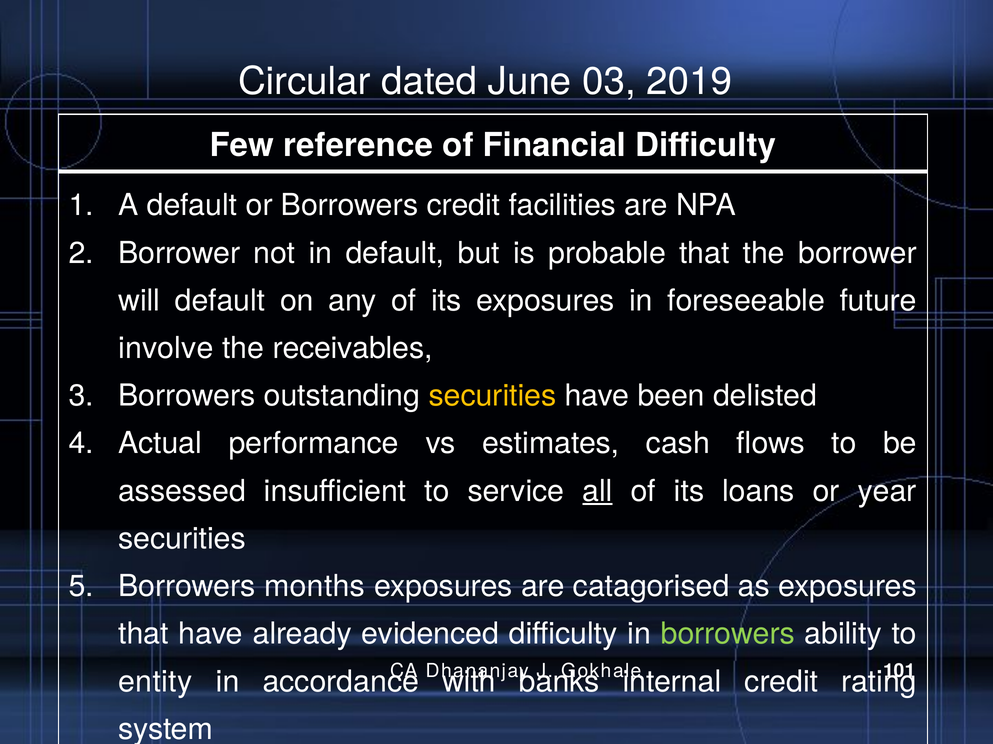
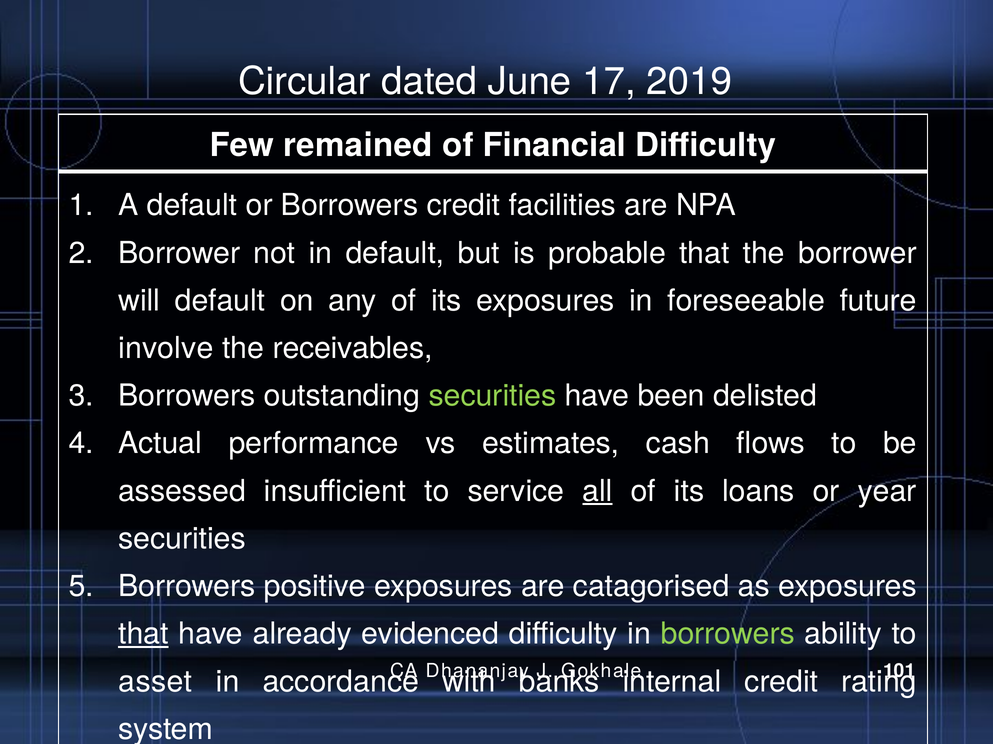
03: 03 -> 17 (609, 82)
reference: reference -> remained (358, 146)
securities colour: yellow -> light green (492, 396)
months: months -> positive (315, 587)
that underline: none -> present (143, 635)
entity: entity -> asset (155, 682)
